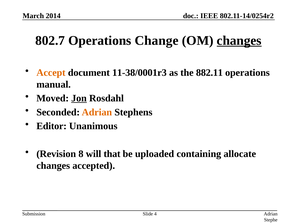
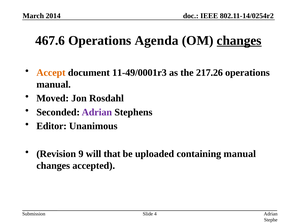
802.7: 802.7 -> 467.6 (50, 41)
Change: Change -> Agenda (157, 41)
11-38/0001r3: 11-38/0001r3 -> 11-49/0001r3 (139, 72)
882.11: 882.11 -> 217.26 (209, 72)
Jon underline: present -> none (79, 98)
Adrian colour: orange -> purple (97, 112)
8: 8 -> 9 (81, 154)
containing allocate: allocate -> manual (240, 154)
